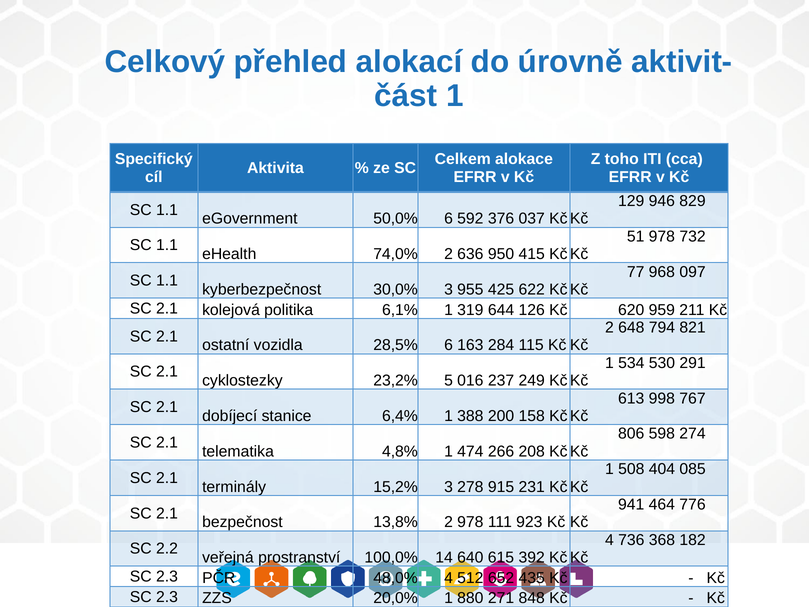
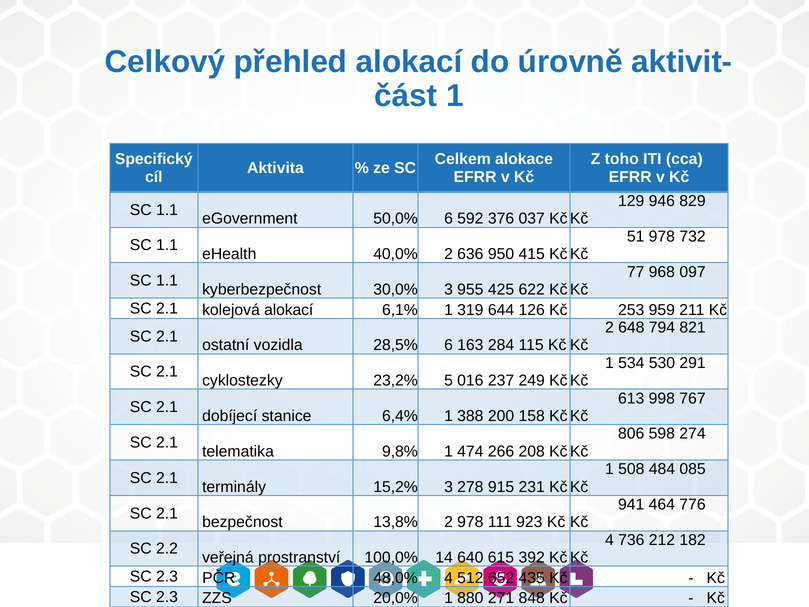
74,0%: 74,0% -> 40,0% (396, 254)
kolejová politika: politika -> alokací (289, 310)
620: 620 -> 253 (631, 310)
4,8%: 4,8% -> 9,8% (400, 451)
404: 404 -> 484 (662, 469)
368: 368 -> 212 (662, 540)
